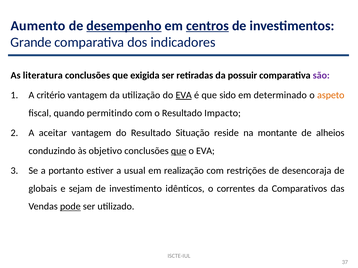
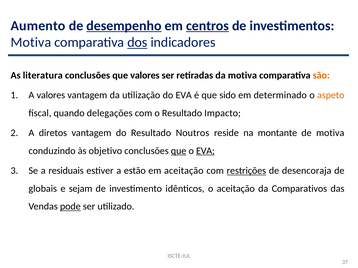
Grande: Grande -> Motiva (31, 42)
dos underline: none -> present (137, 42)
que exigida: exigida -> valores (145, 75)
da possuir: possuir -> motiva (242, 75)
são colour: purple -> orange (321, 75)
A critério: critério -> valores (51, 95)
EVA underline: present -> none (184, 95)
permitindo: permitindo -> delegações (110, 113)
aceitar: aceitar -> diretos (53, 133)
Situação: Situação -> Noutros (193, 133)
de alheios: alheios -> motiva (330, 133)
EVA underline: none -> present (205, 151)
portanto: portanto -> residuais (66, 171)
usual: usual -> estão (135, 171)
em realização: realização -> aceitação (184, 171)
restrições underline: none -> present (246, 171)
o correntes: correntes -> aceitação (236, 189)
